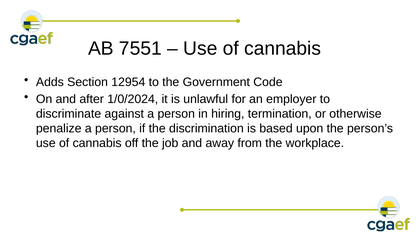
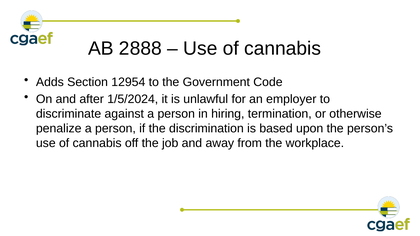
7551: 7551 -> 2888 (140, 49)
1/0/2024: 1/0/2024 -> 1/5/2024 (133, 99)
